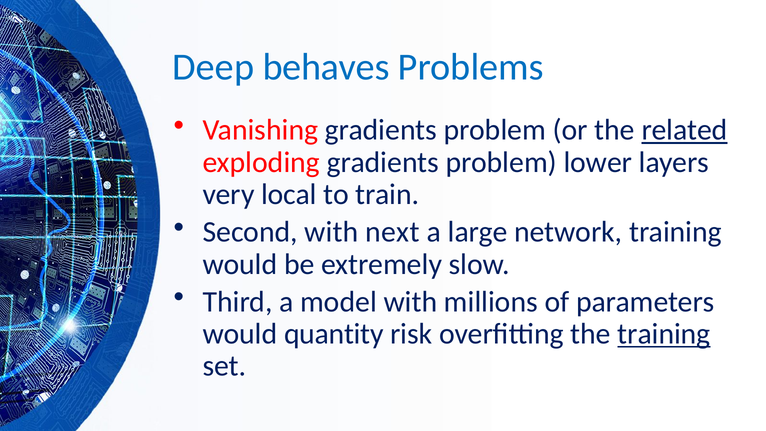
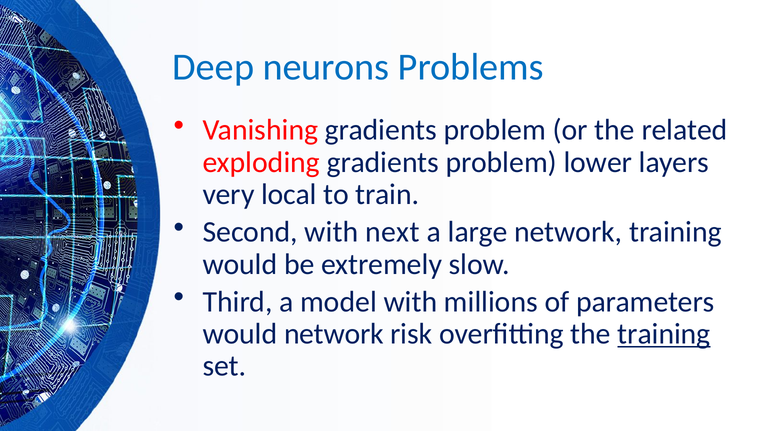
behaves: behaves -> neurons (326, 67)
related underline: present -> none (685, 130)
would quantity: quantity -> network (334, 334)
